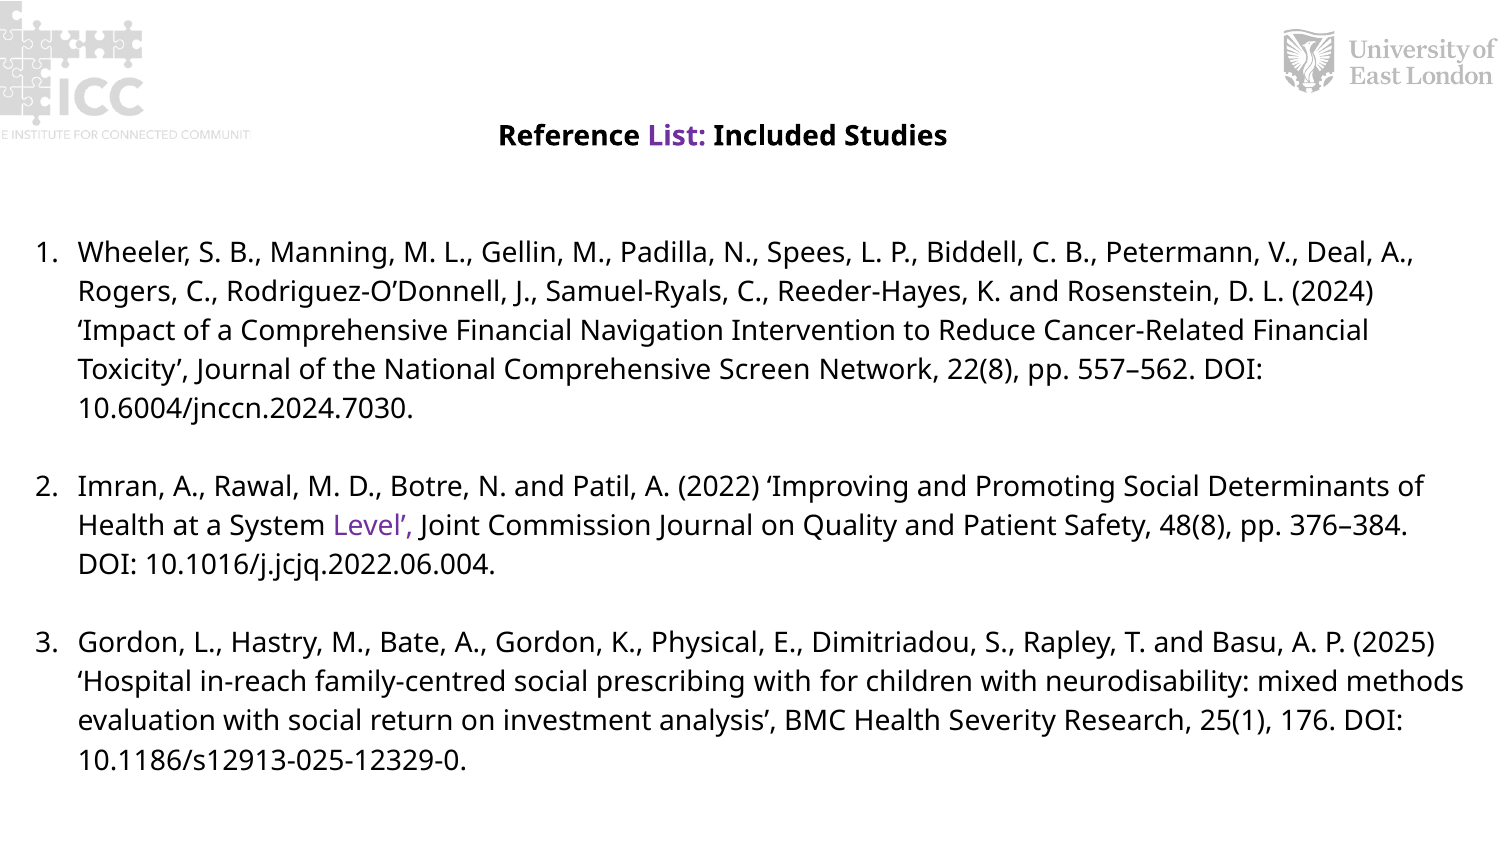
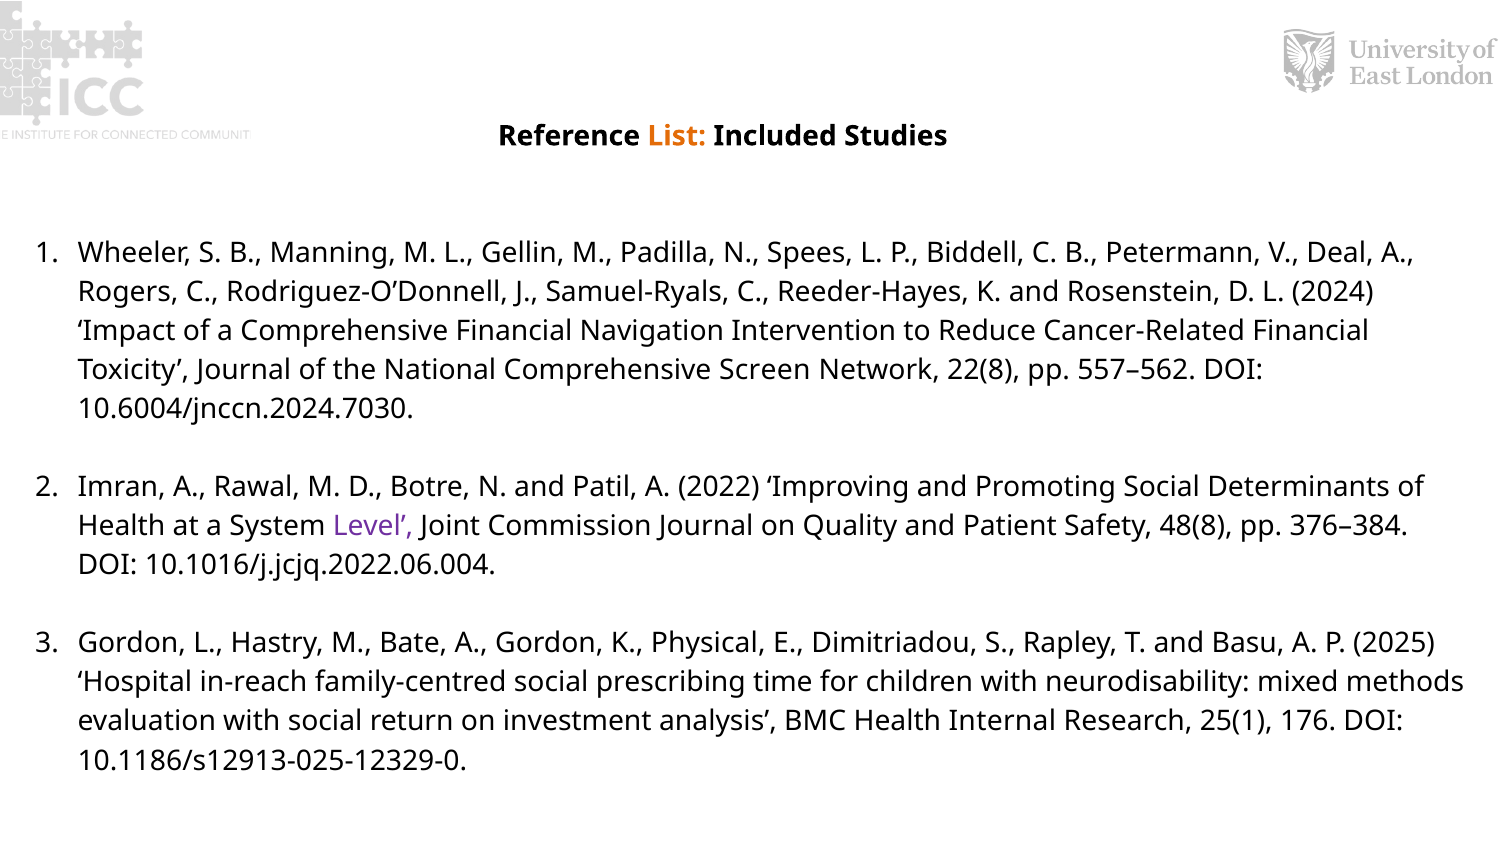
List colour: purple -> orange (677, 136)
prescribing with: with -> time (783, 682)
Severity: Severity -> Internal (1002, 721)
